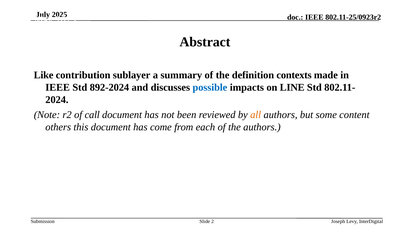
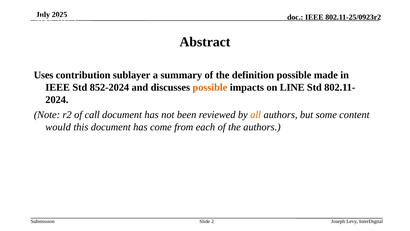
Like: Like -> Uses (44, 75)
definition contexts: contexts -> possible (294, 75)
892-2024: 892-2024 -> 852-2024 (109, 87)
possible colour: blue -> orange (210, 87)
others: others -> would (58, 127)
